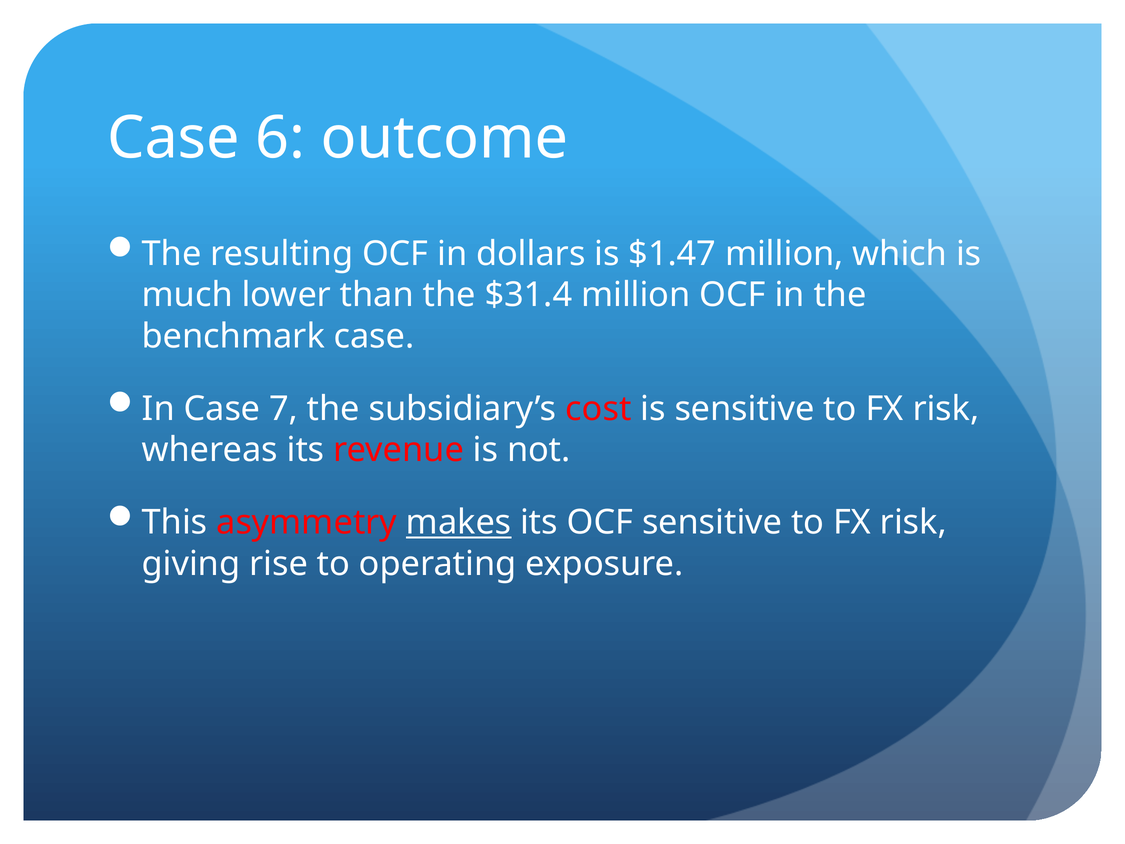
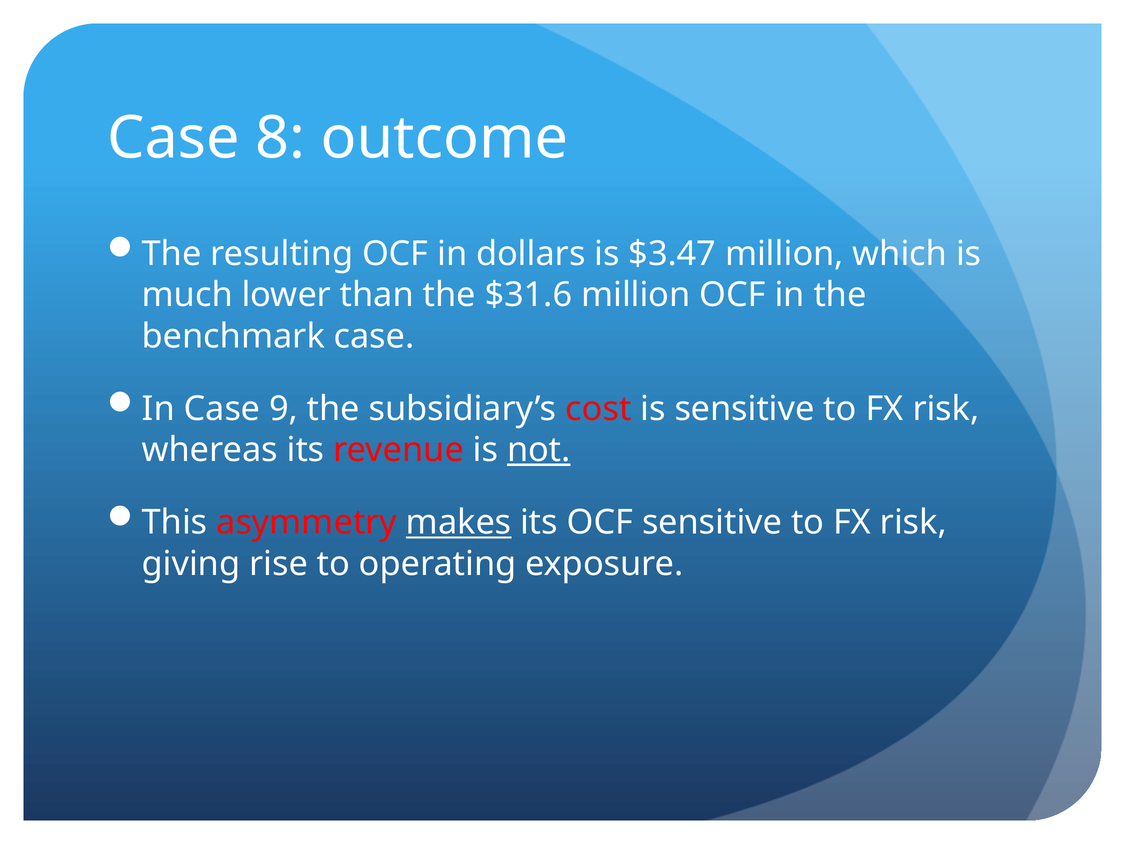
6: 6 -> 8 (280, 138)
$1.47: $1.47 -> $3.47 (672, 254)
$31.4: $31.4 -> $31.6 (528, 295)
7: 7 -> 9 (284, 409)
not underline: none -> present (539, 450)
